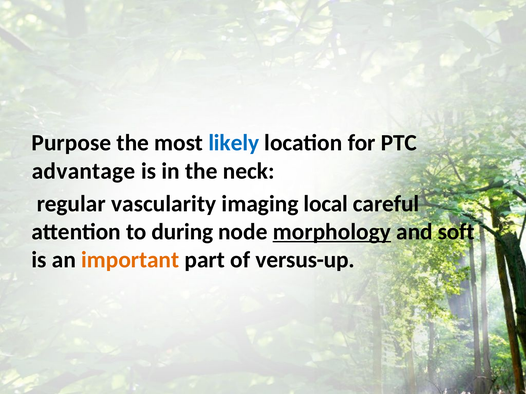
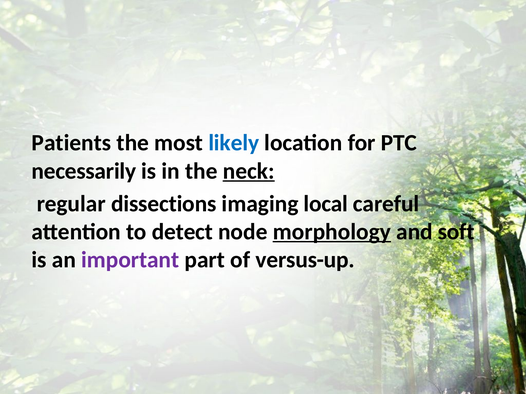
Purpose: Purpose -> Patients (71, 143)
advantage: advantage -> necessarily (84, 171)
neck underline: none -> present (249, 171)
vascularity: vascularity -> dissections (164, 204)
during: during -> detect (182, 232)
important colour: orange -> purple (130, 260)
